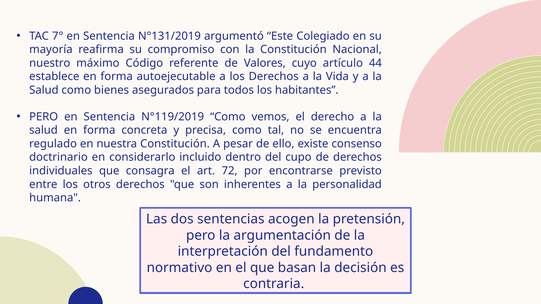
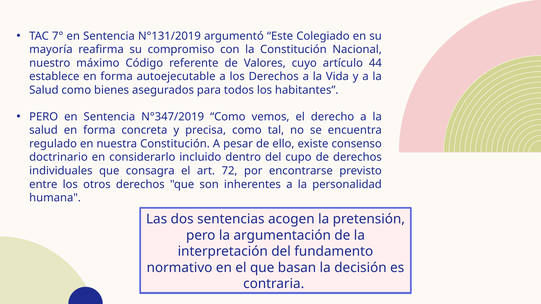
N°119/2019: N°119/2019 -> N°347/2019 (173, 117)
